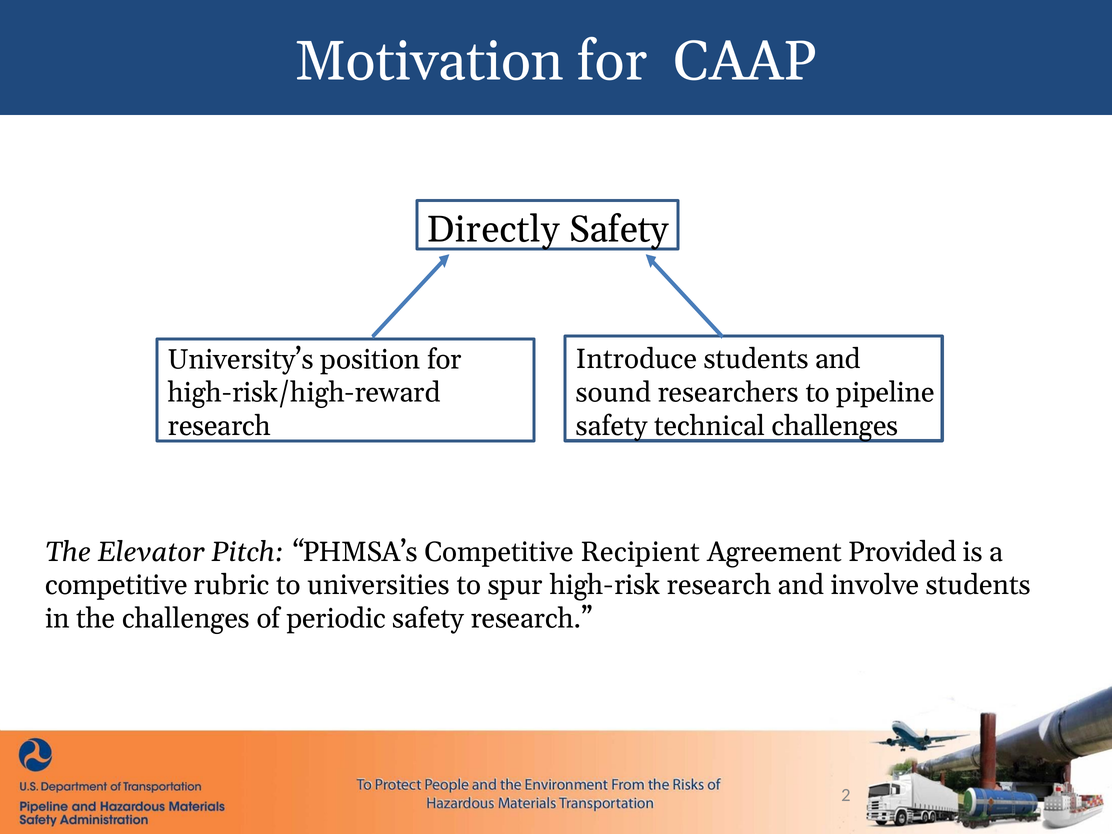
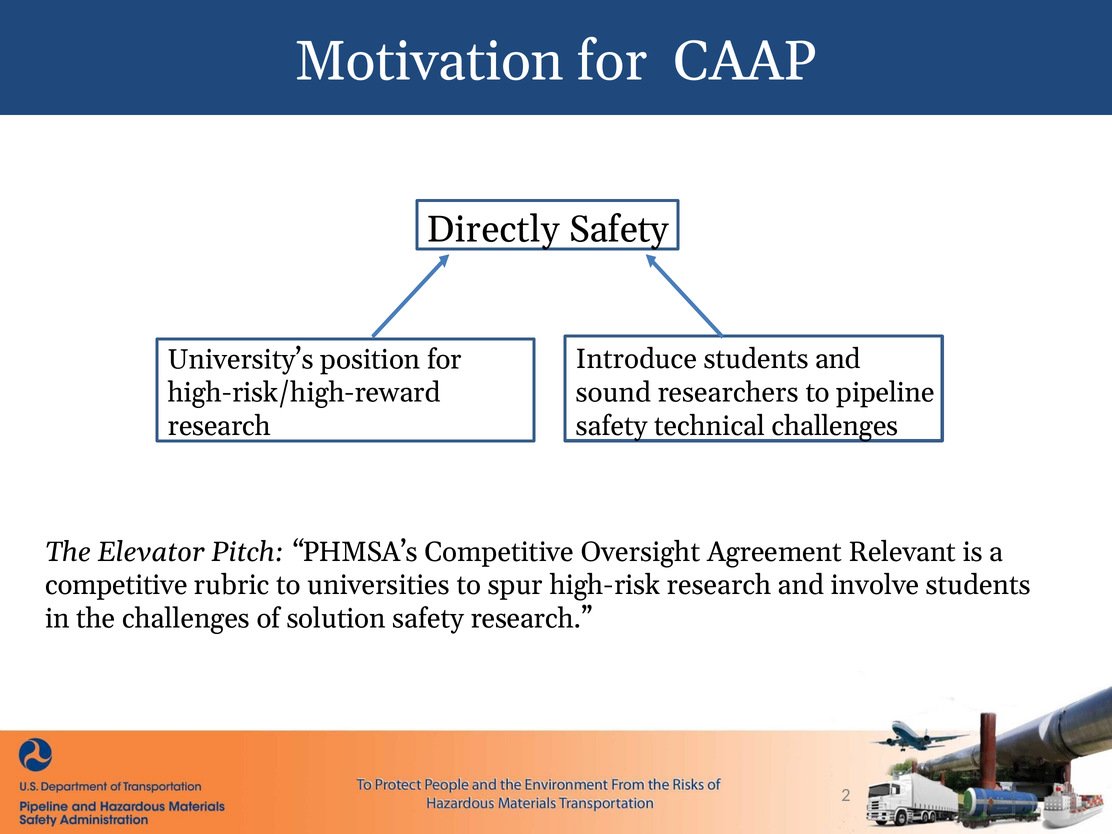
Recipient: Recipient -> Oversight (640, 552)
Provided: Provided -> Relevant (902, 552)
periodic: periodic -> solution (336, 619)
